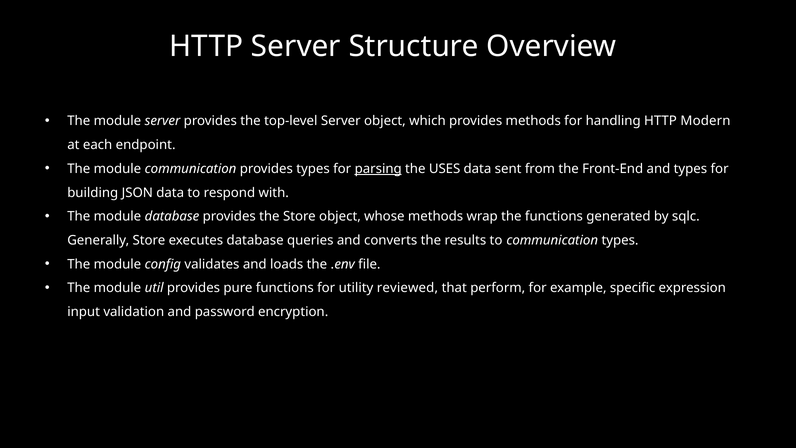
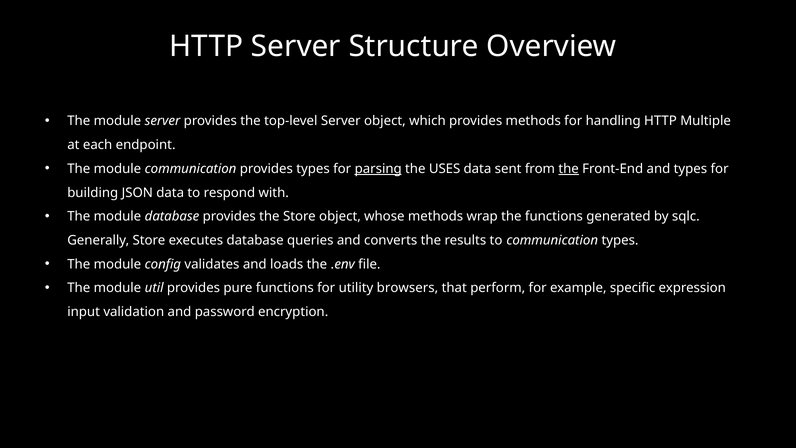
Modern: Modern -> Multiple (706, 121)
the underline: none -> present (569, 169)
reviewed: reviewed -> browsers (407, 288)
